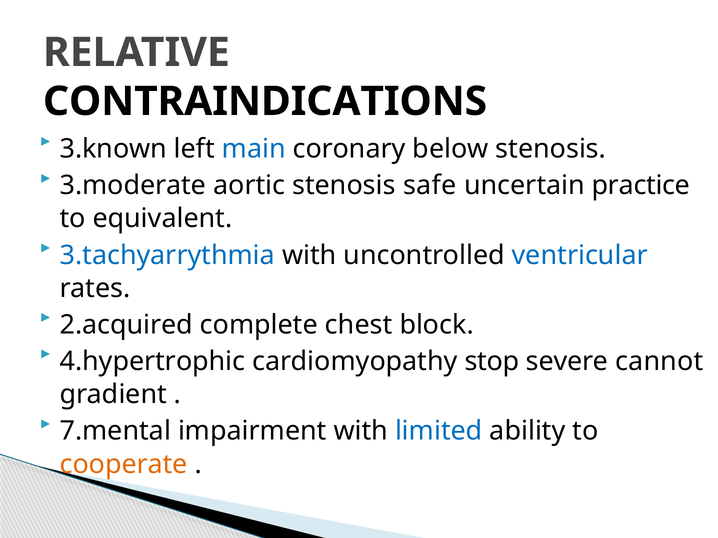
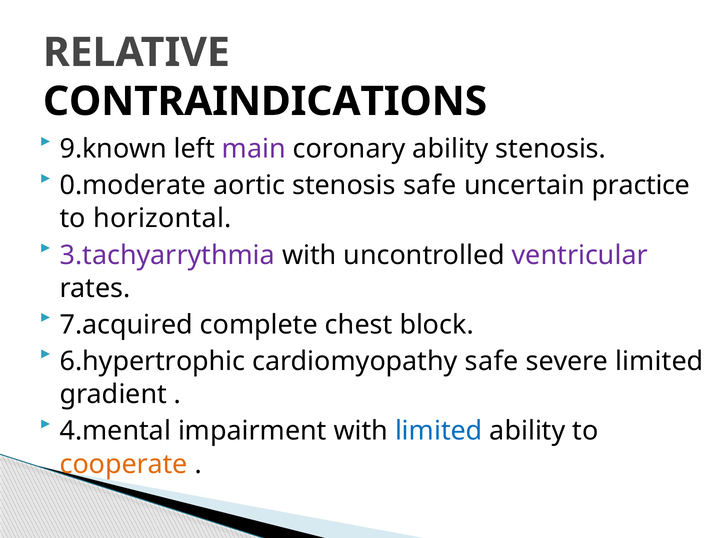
3.known: 3.known -> 9.known (113, 149)
main colour: blue -> purple (254, 149)
coronary below: below -> ability (450, 149)
3.moderate: 3.moderate -> 0.moderate (133, 186)
equivalent: equivalent -> horizontal (162, 219)
3.tachyarrythmia colour: blue -> purple (167, 255)
ventricular colour: blue -> purple (580, 255)
2.acquired: 2.acquired -> 7.acquired (126, 325)
4.hypertrophic: 4.hypertrophic -> 6.hypertrophic (152, 362)
cardiomyopathy stop: stop -> safe (492, 362)
severe cannot: cannot -> limited (659, 362)
7.mental: 7.mental -> 4.mental (115, 431)
